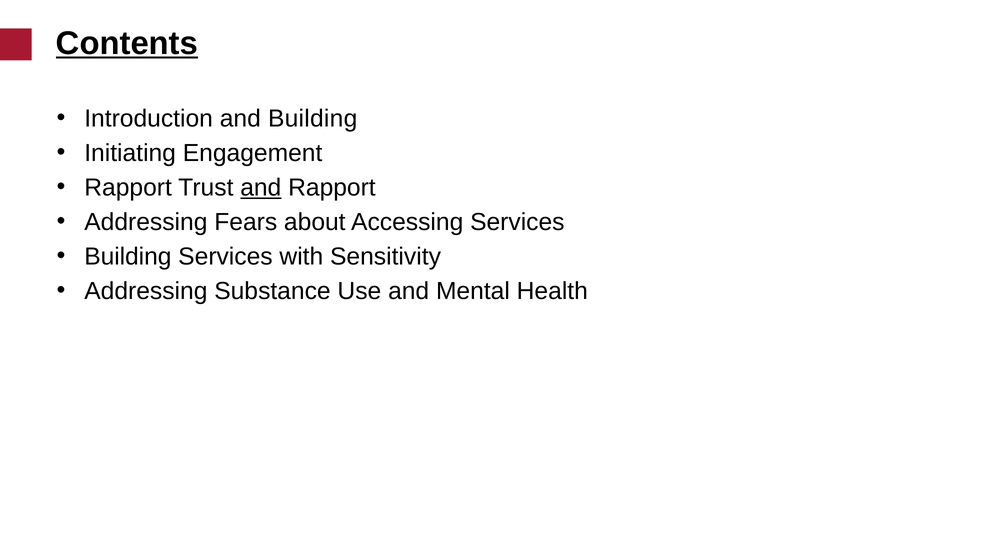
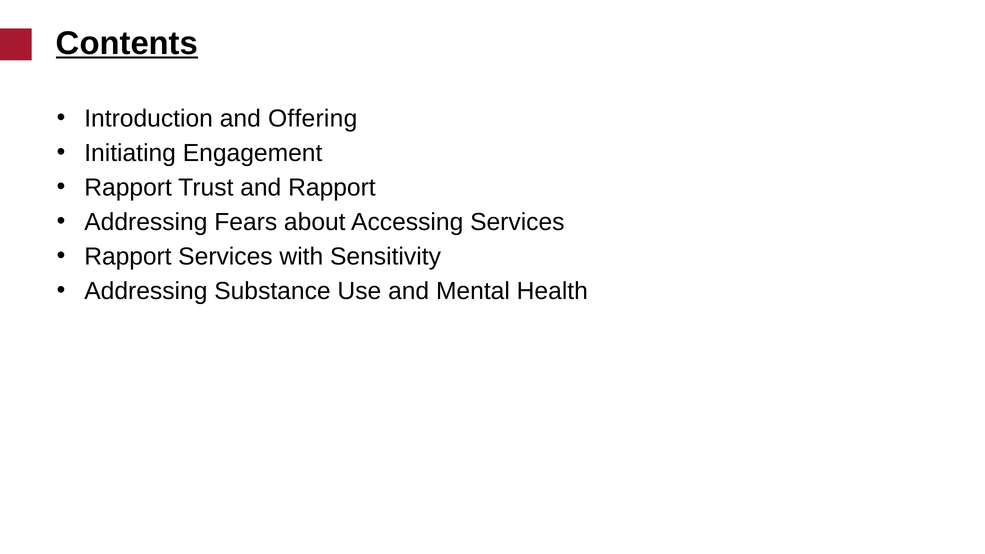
and Building: Building -> Offering (313, 119)
and underline: present -> none (261, 188)
Building: Building -> Rapport (128, 257)
